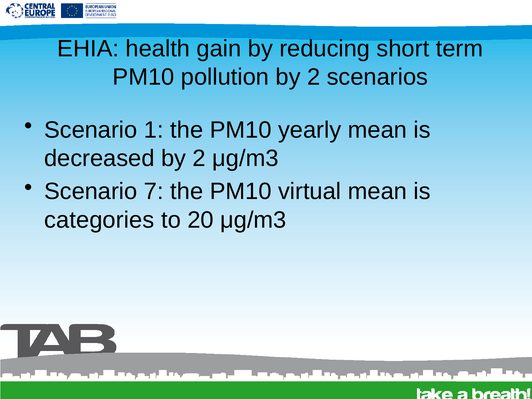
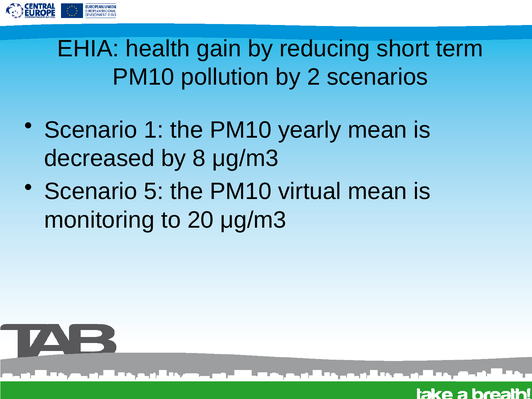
decreased by 2: 2 -> 8 (199, 158)
7: 7 -> 5 (154, 191)
categories: categories -> monitoring (99, 220)
